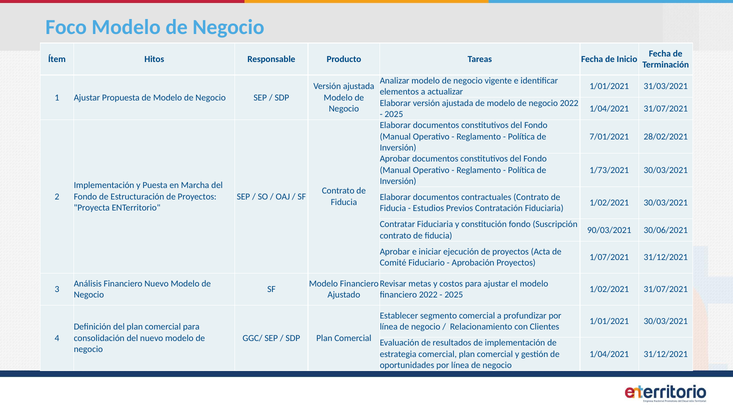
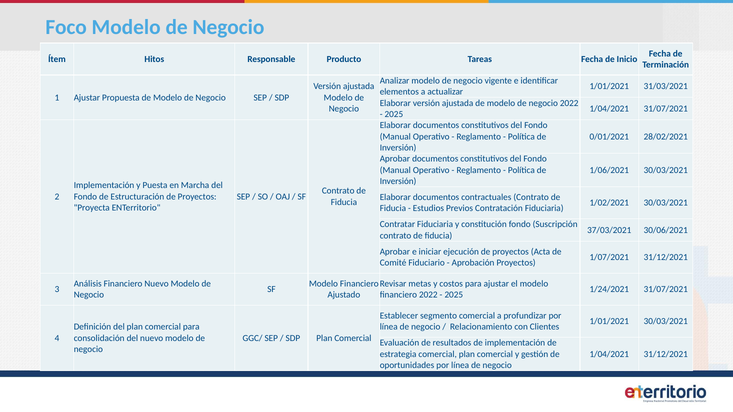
7/01/2021: 7/01/2021 -> 0/01/2021 (609, 137)
1/73/2021: 1/73/2021 -> 1/06/2021 (609, 170)
90/03/2021: 90/03/2021 -> 37/03/2021 (609, 230)
1/02/2021: 1/02/2021 -> 1/24/2021 (609, 290)
